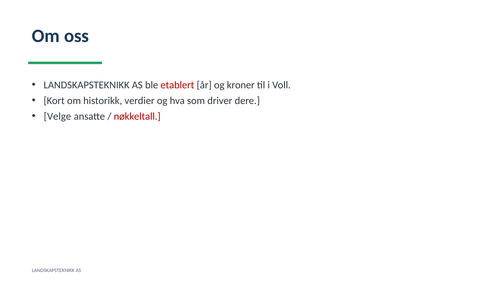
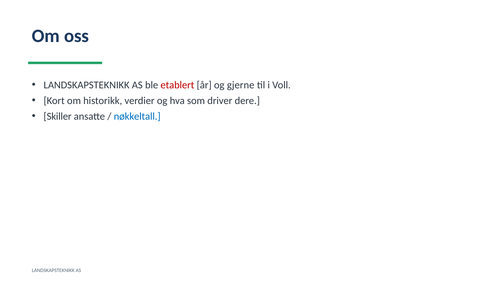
kroner: kroner -> gjerne (241, 85)
Velge: Velge -> Skiller (58, 116)
nøkkeltall colour: red -> blue (137, 116)
